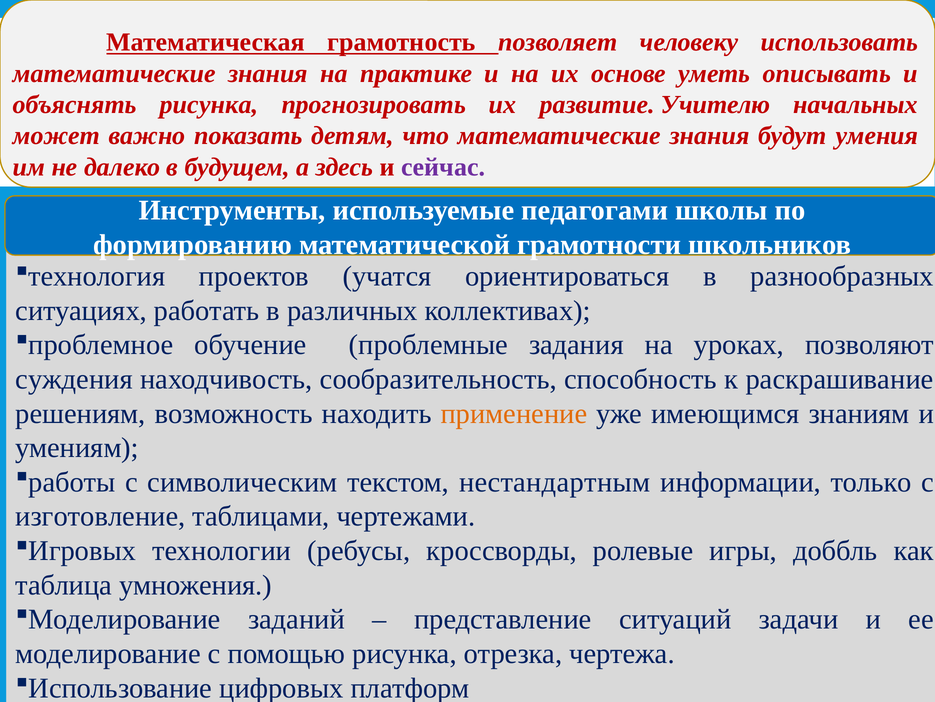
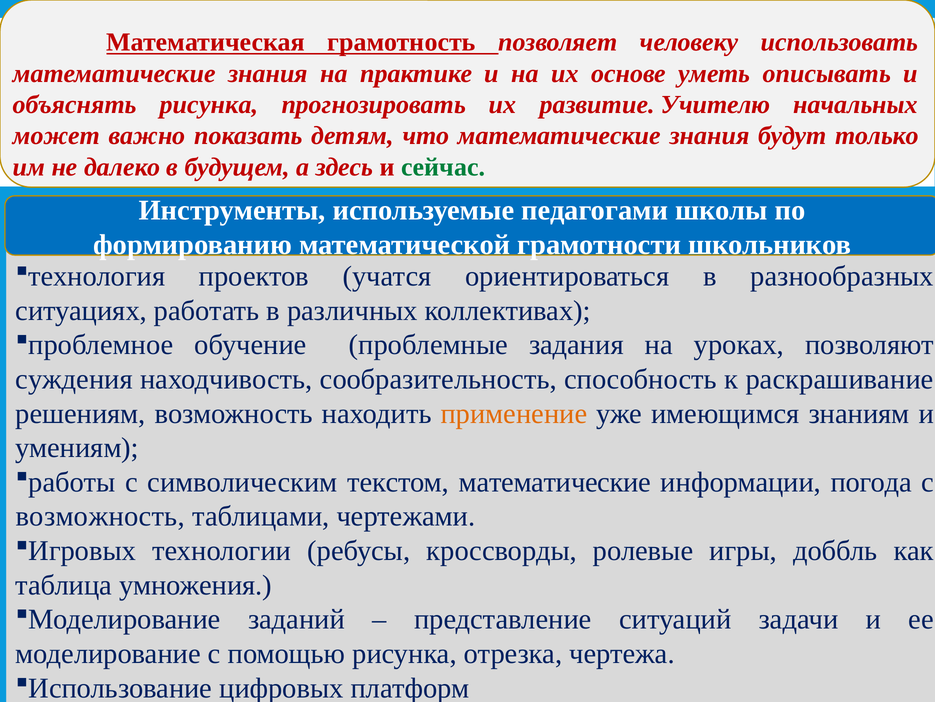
умения: умения -> только (877, 136)
сейчас colour: purple -> green (443, 167)
текстом нестандартным: нестандартным -> математические (555, 482)
только: только -> погода (871, 482)
изготовление: изготовление -> возможность (100, 516)
